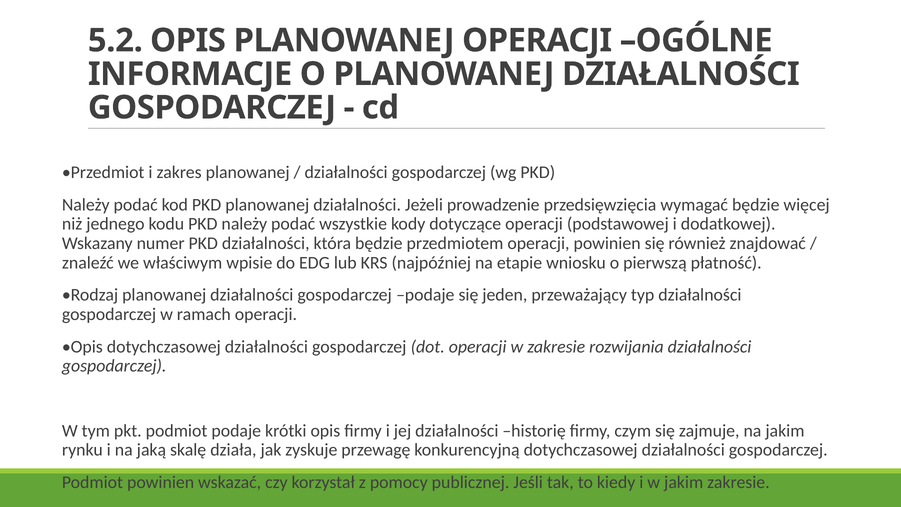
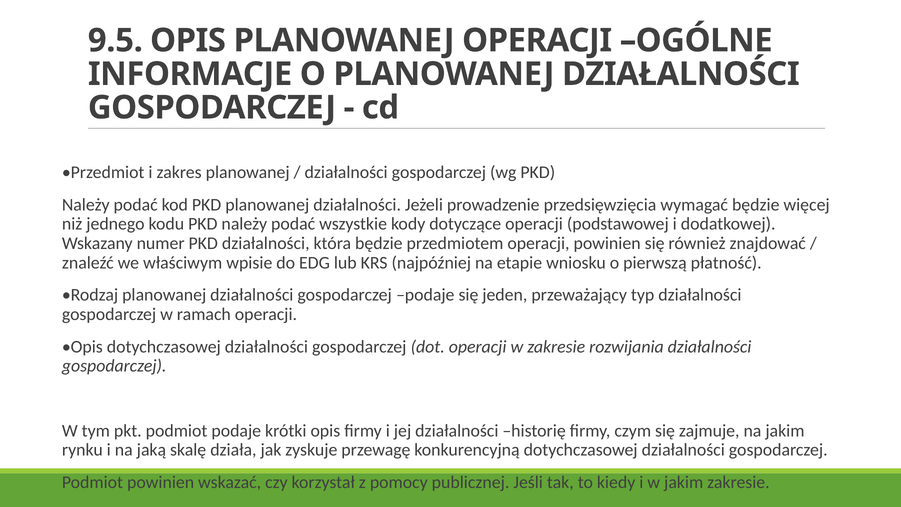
5.2: 5.2 -> 9.5 (115, 41)
